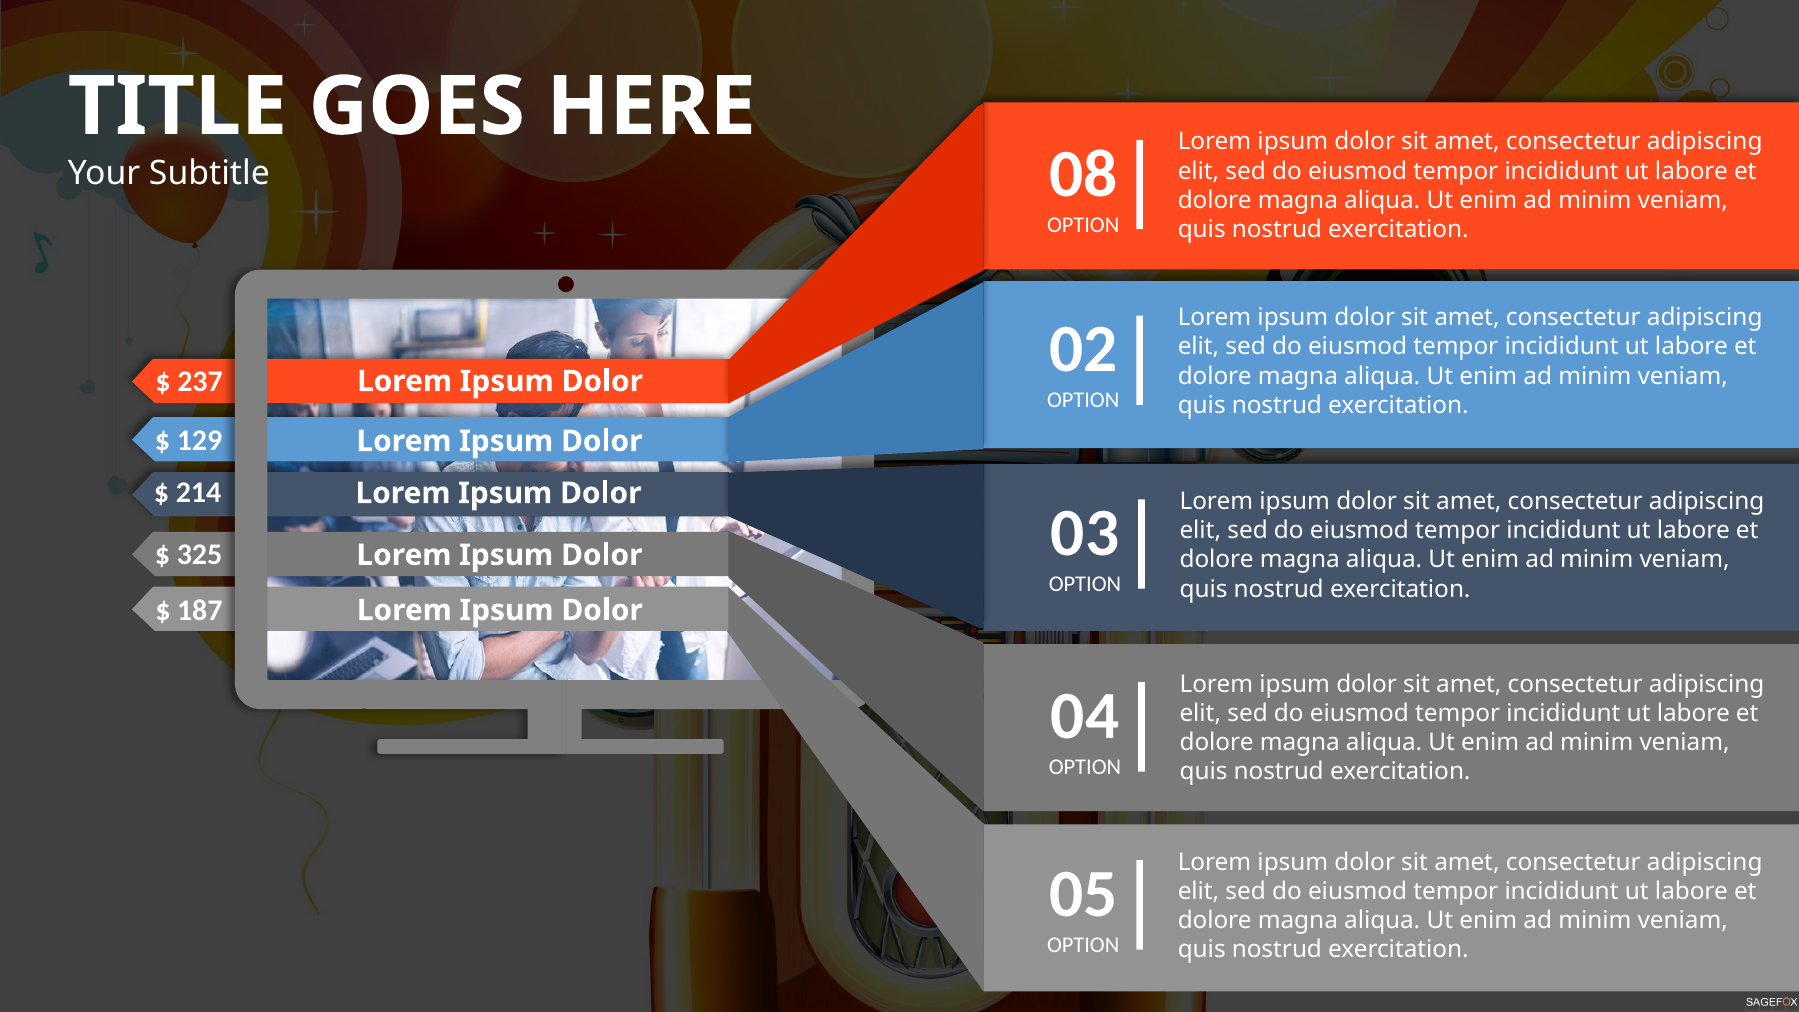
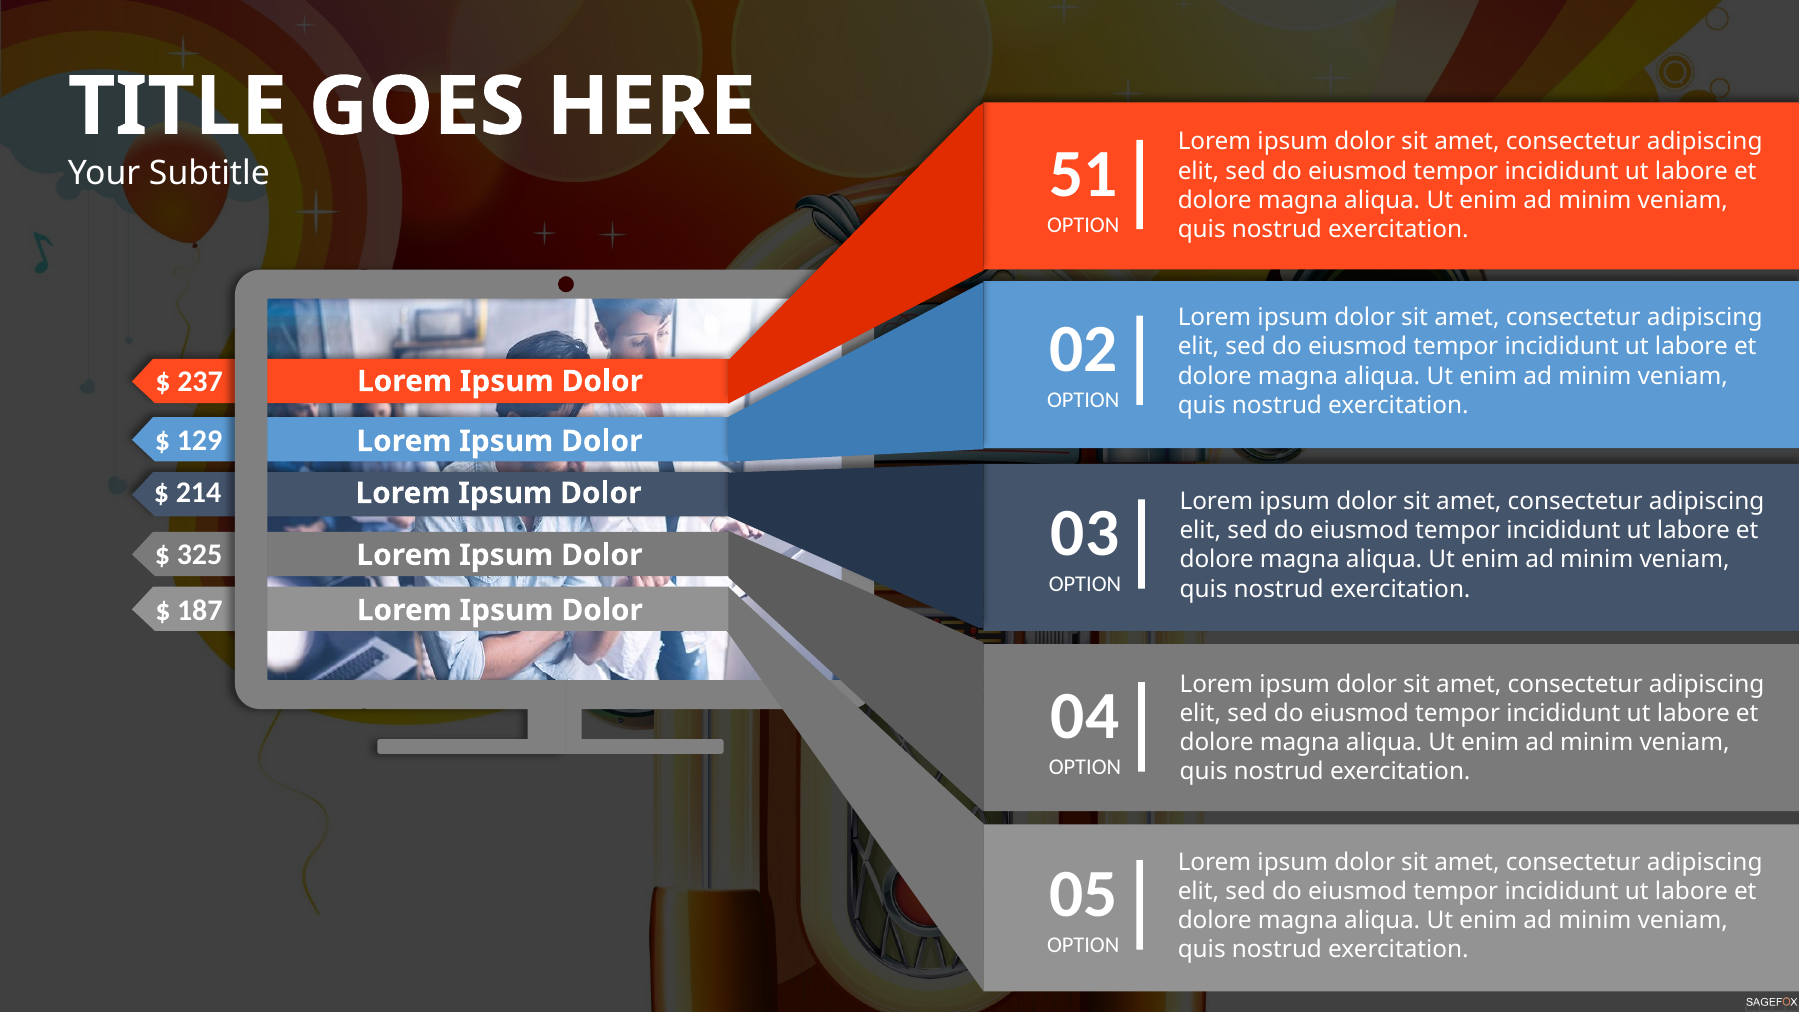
08: 08 -> 51 (1083, 174)
